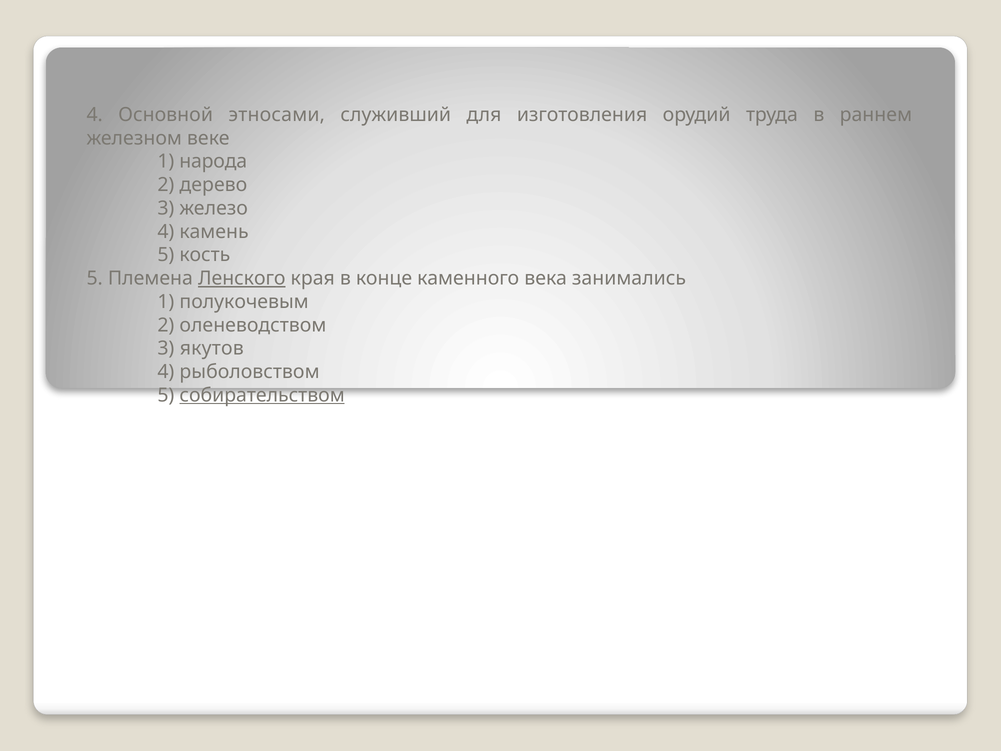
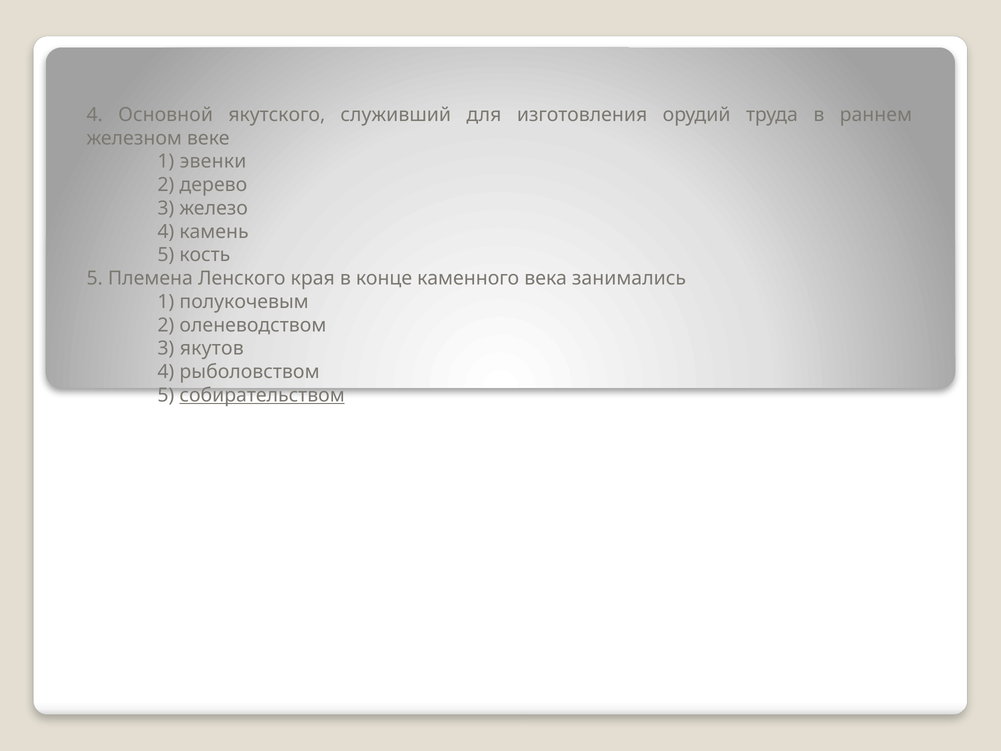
этносами: этносами -> якутского (277, 115)
народа: народа -> эвенки (213, 161)
Ленского underline: present -> none (242, 278)
